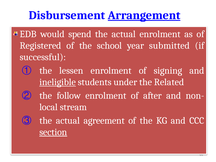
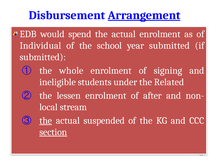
Registered: Registered -> Individual (40, 46)
successful: successful -> submitted (43, 57)
lessen: lessen -> whole (71, 71)
ineligible underline: present -> none (58, 82)
follow: follow -> lessen (69, 96)
the underline: none -> present (46, 121)
agreement: agreement -> suspended (104, 121)
